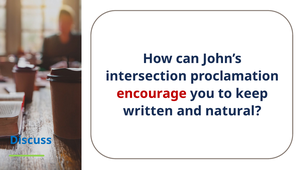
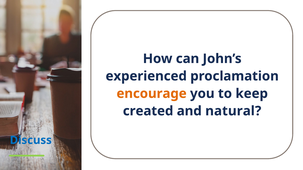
intersection: intersection -> experienced (146, 76)
encourage colour: red -> orange (152, 94)
written: written -> created (148, 111)
